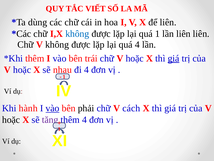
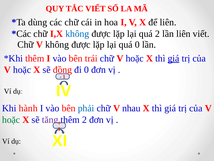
quá 1: 1 -> 2 (157, 34)
liên liên: liên -> viết (201, 34)
quá 4: 4 -> 0 (137, 45)
nhau: nhau -> đồng (62, 70)
đi 4: 4 -> 0 (87, 70)
vào underline: present -> none (53, 108)
phải colour: black -> blue (86, 108)
cách: cách -> nhau (131, 108)
hoặc colour: black -> green (11, 119)
thêm 4: 4 -> 2 (84, 119)
